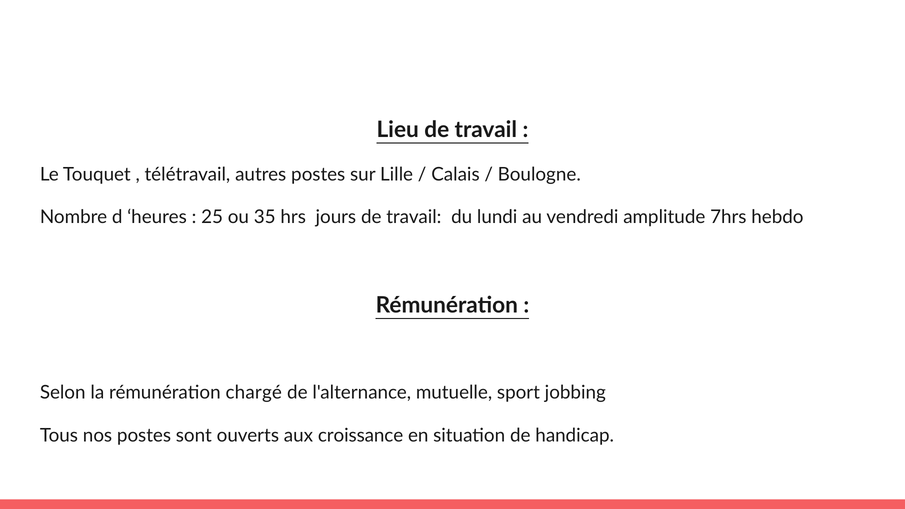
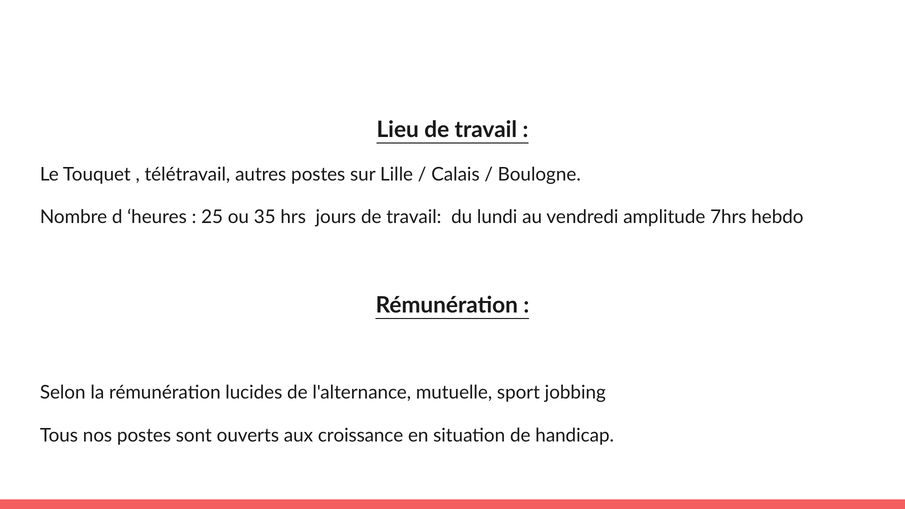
chargé: chargé -> lucides (254, 393)
